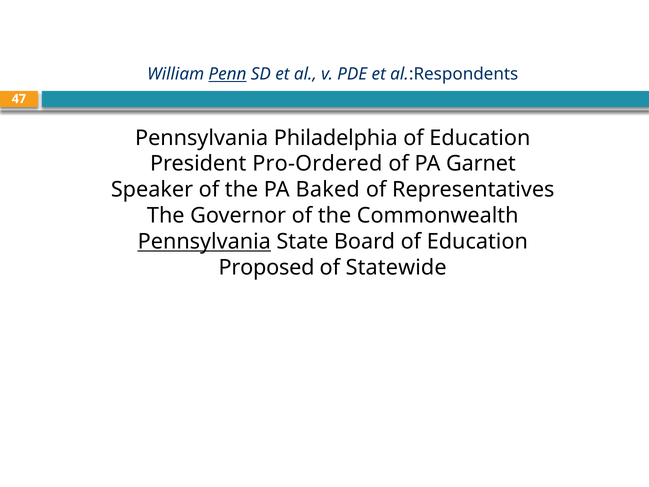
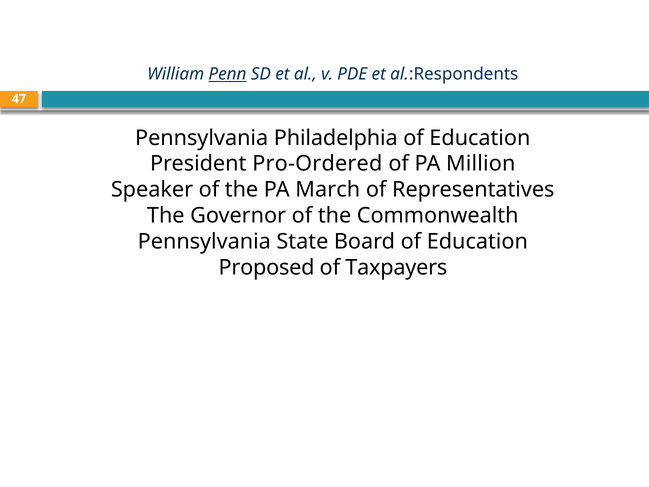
Garnet: Garnet -> Million (481, 164)
Baked: Baked -> March (328, 190)
Pennsylvania underline: present -> none (204, 242)
Statewide: Statewide -> Taxpayers (396, 268)
